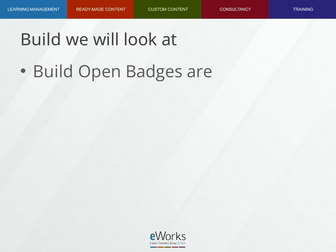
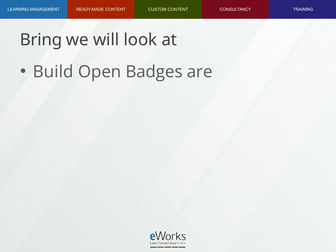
Build: Build -> Bring (41, 40)
